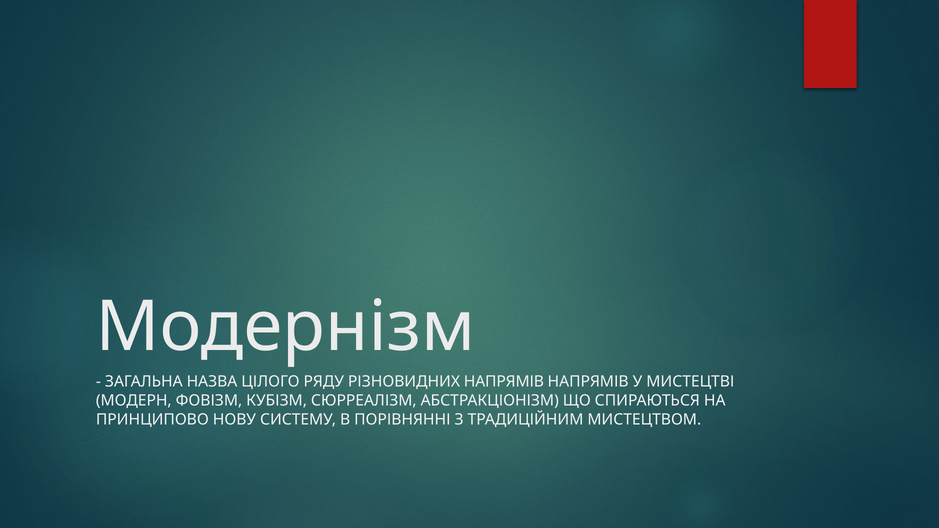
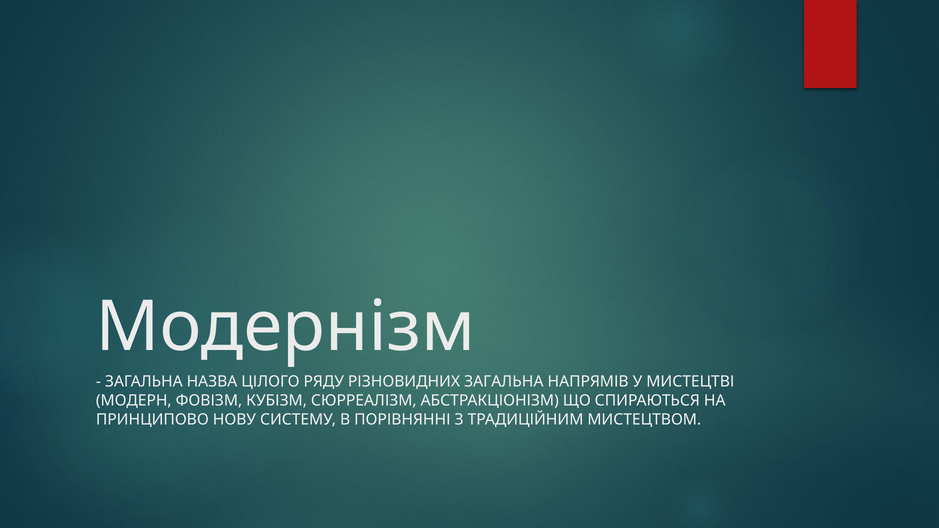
РІЗНОВИДНИХ НАПРЯМІВ: НАПРЯМІВ -> ЗАГАЛЬНА (504, 382)
